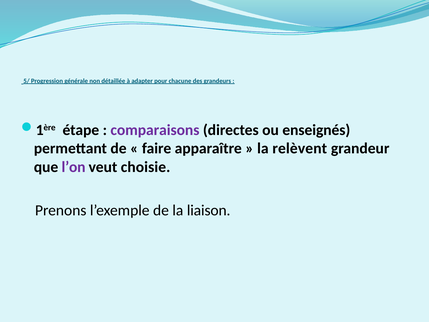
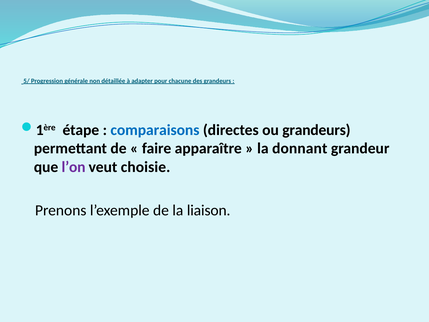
comparaisons colour: purple -> blue (155, 130)
ou enseignés: enseignés -> grandeurs (316, 130)
relèvent: relèvent -> donnant (300, 148)
